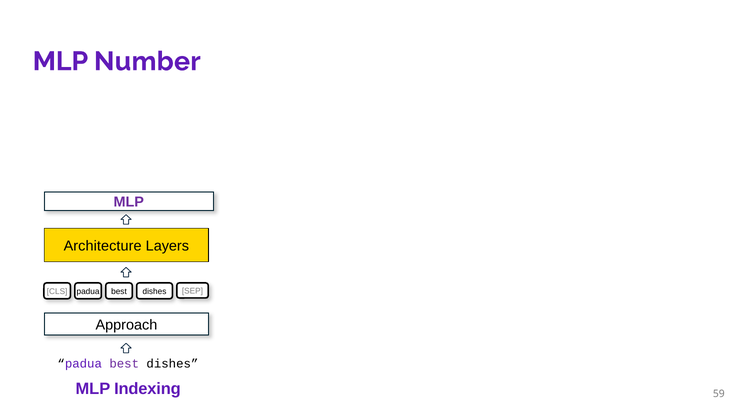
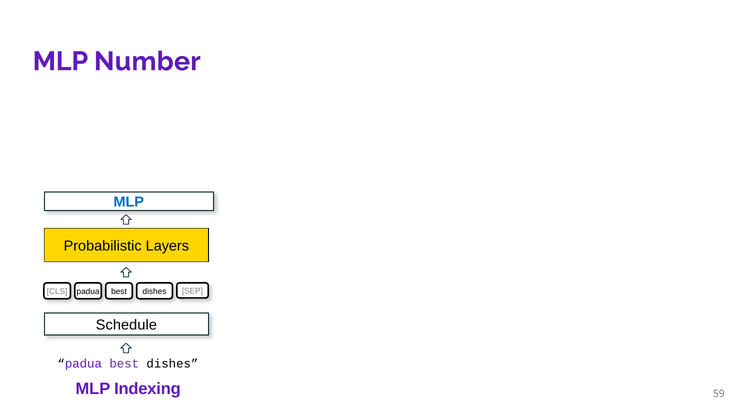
MLP colour: purple -> blue (129, 202)
Architecture: Architecture -> Probabilistic (103, 246)
Approach: Approach -> Schedule (126, 325)
